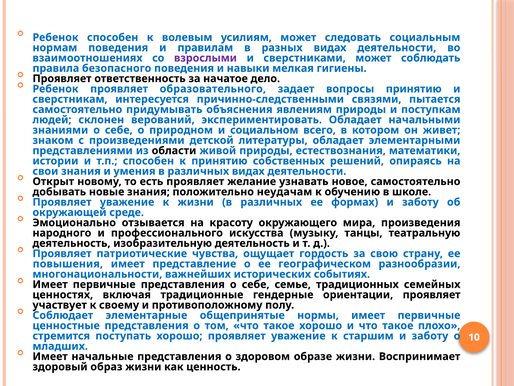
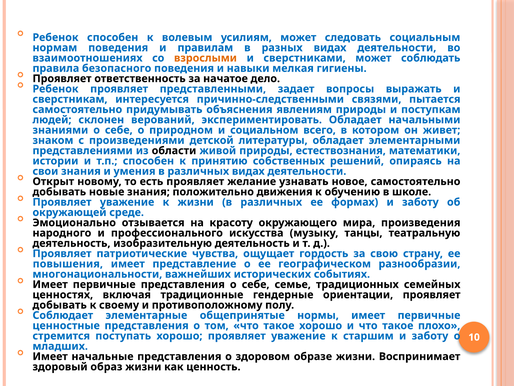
взрослыми colour: purple -> orange (205, 58)
образовательного: образовательного -> представленными (213, 89)
вопросы принятию: принятию -> выражать (414, 89)
неудачам: неудачам -> движения (285, 192)
участвует: участвует -> добывать (60, 305)
